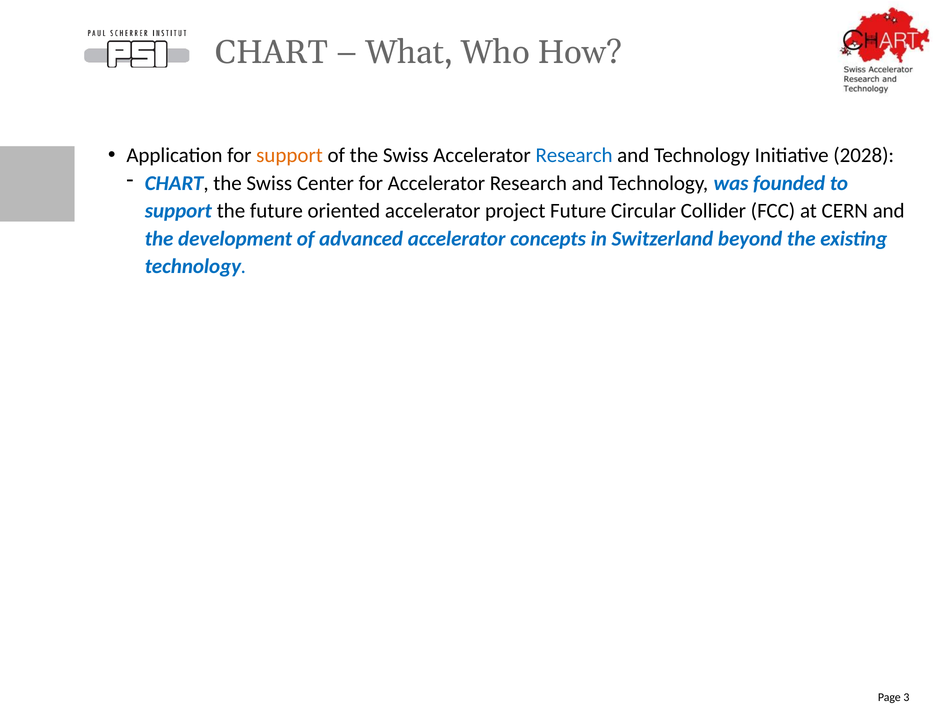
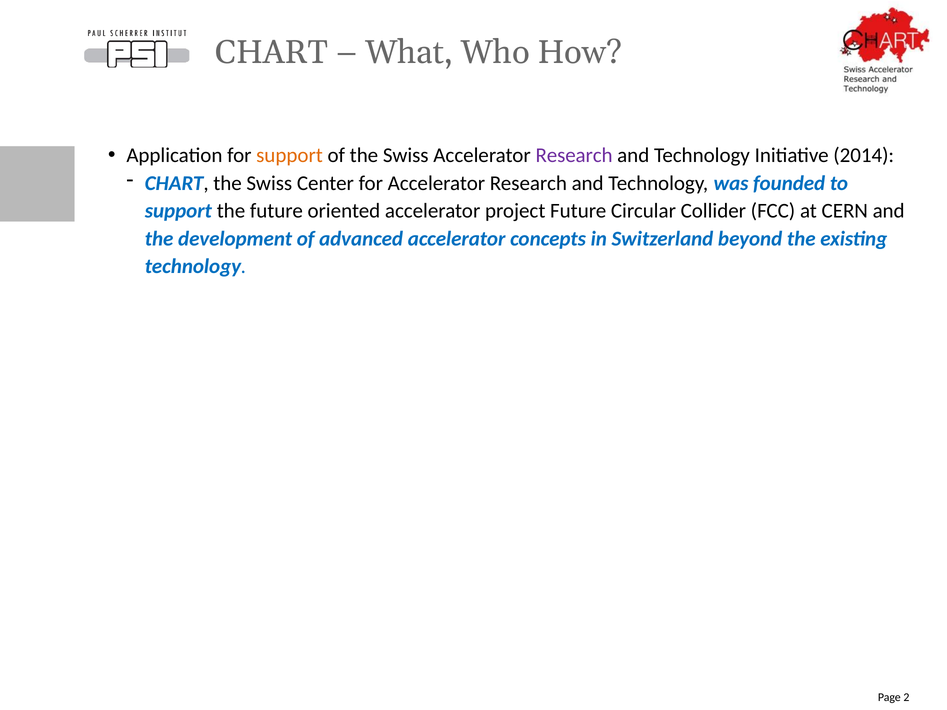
Research colour: blue -> purple (574, 156)
2028: 2028 -> 2014 (864, 156)
3: 3 -> 2 (906, 698)
